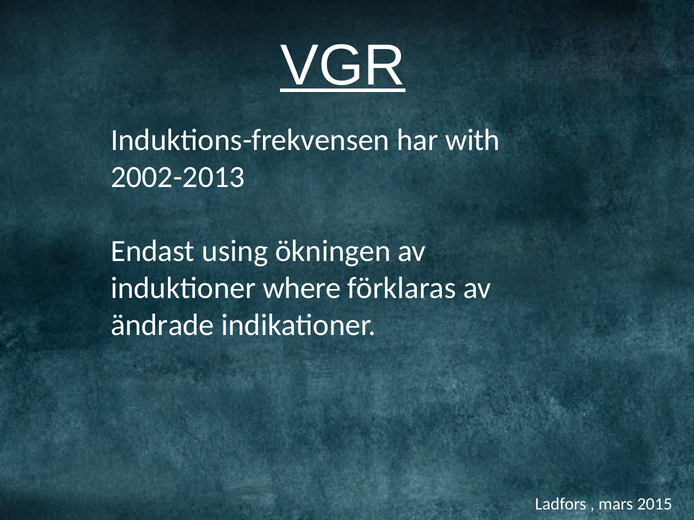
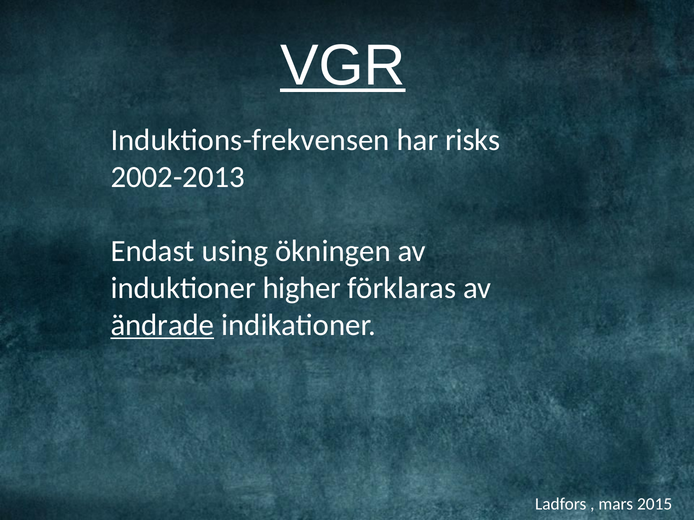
with: with -> risks (473, 140)
where: where -> higher (302, 288)
ändrade underline: none -> present (162, 325)
